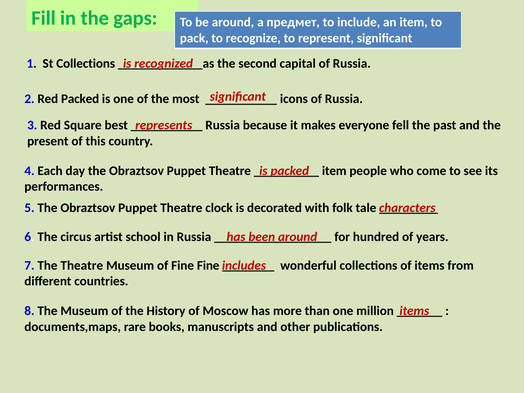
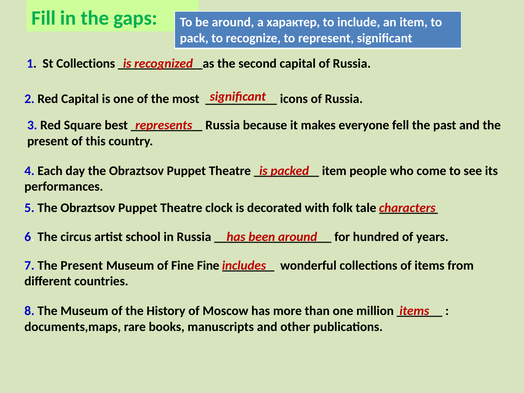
предмет: предмет -> характер (293, 22)
Red Packed: Packed -> Capital (80, 99)
7 The Theatre: Theatre -> Present (82, 266)
